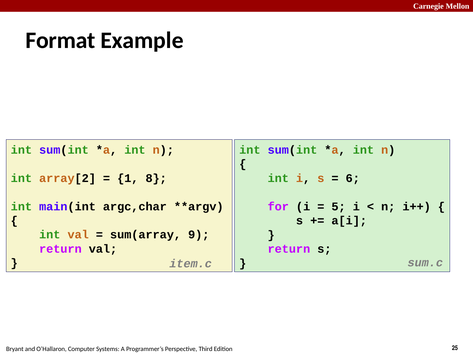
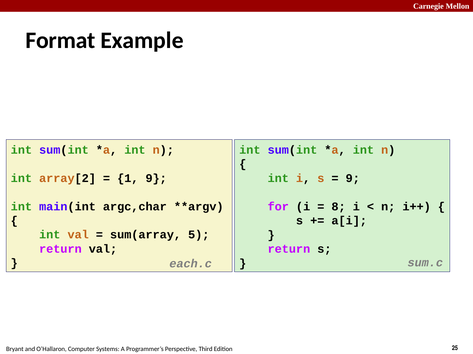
1 8: 8 -> 9 (156, 179)
6: 6 -> 9 (353, 179)
5: 5 -> 8 (339, 207)
9: 9 -> 5 (199, 235)
item.c: item.c -> each.c (191, 264)
